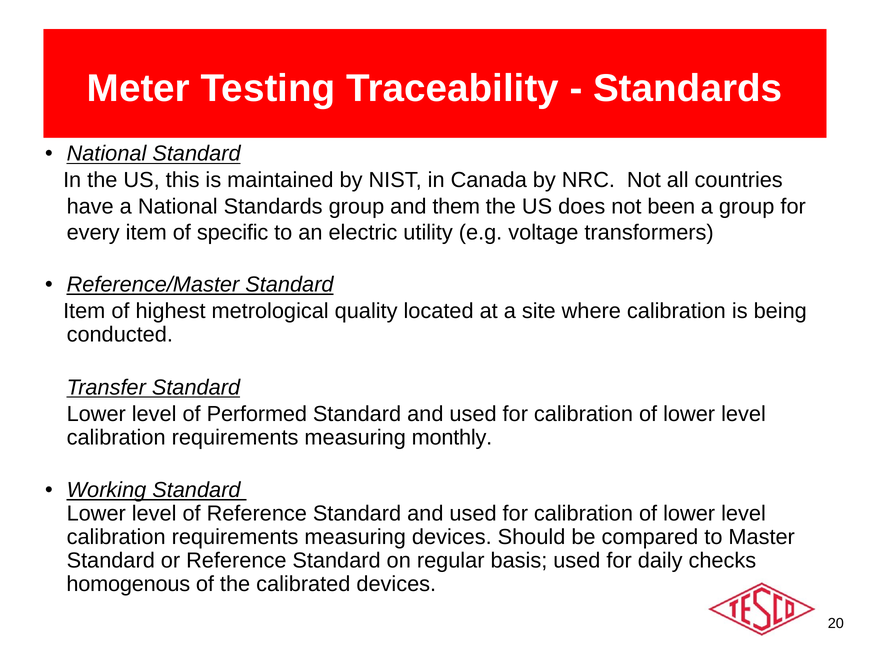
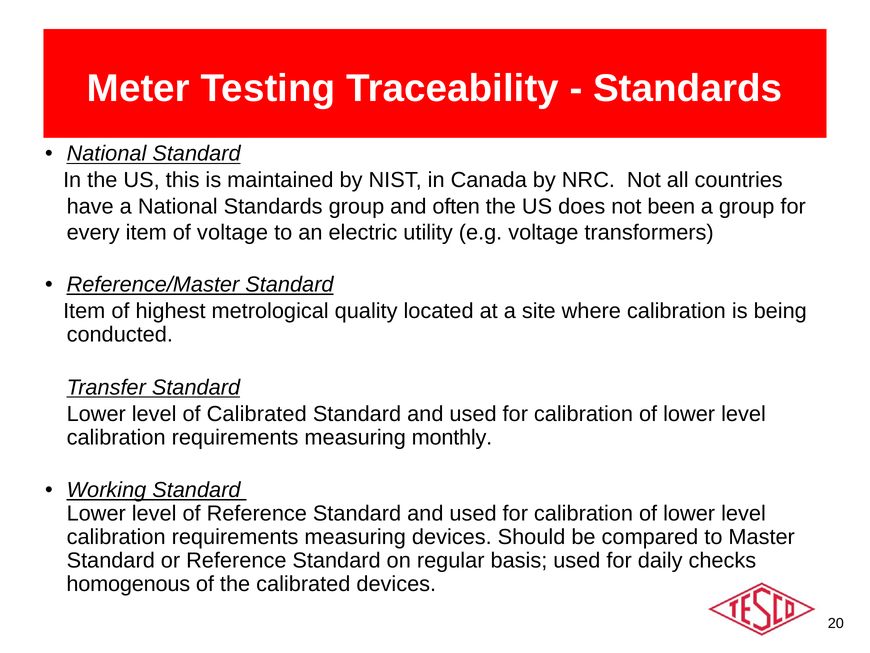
them: them -> often (456, 206)
of specific: specific -> voltage (232, 232)
of Performed: Performed -> Calibrated (257, 414)
